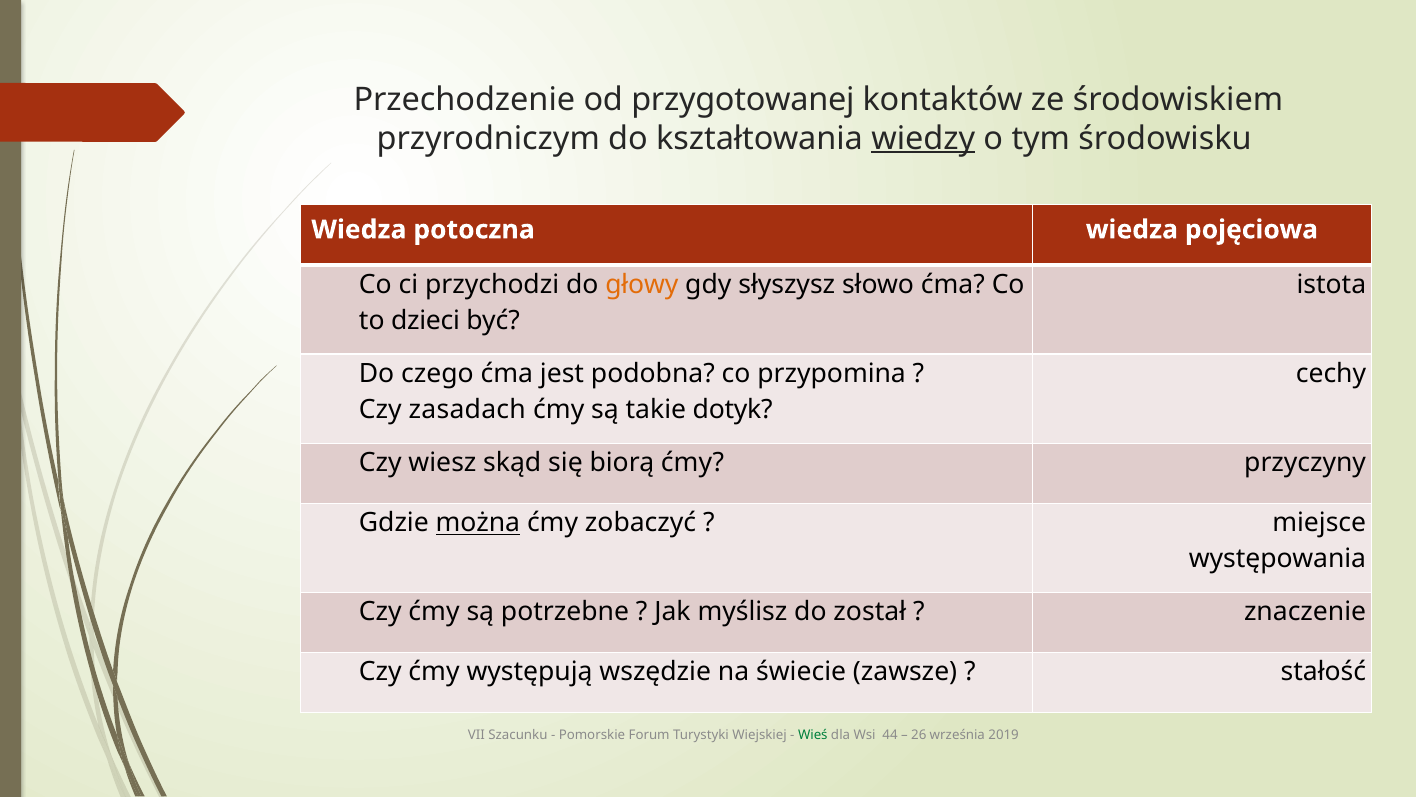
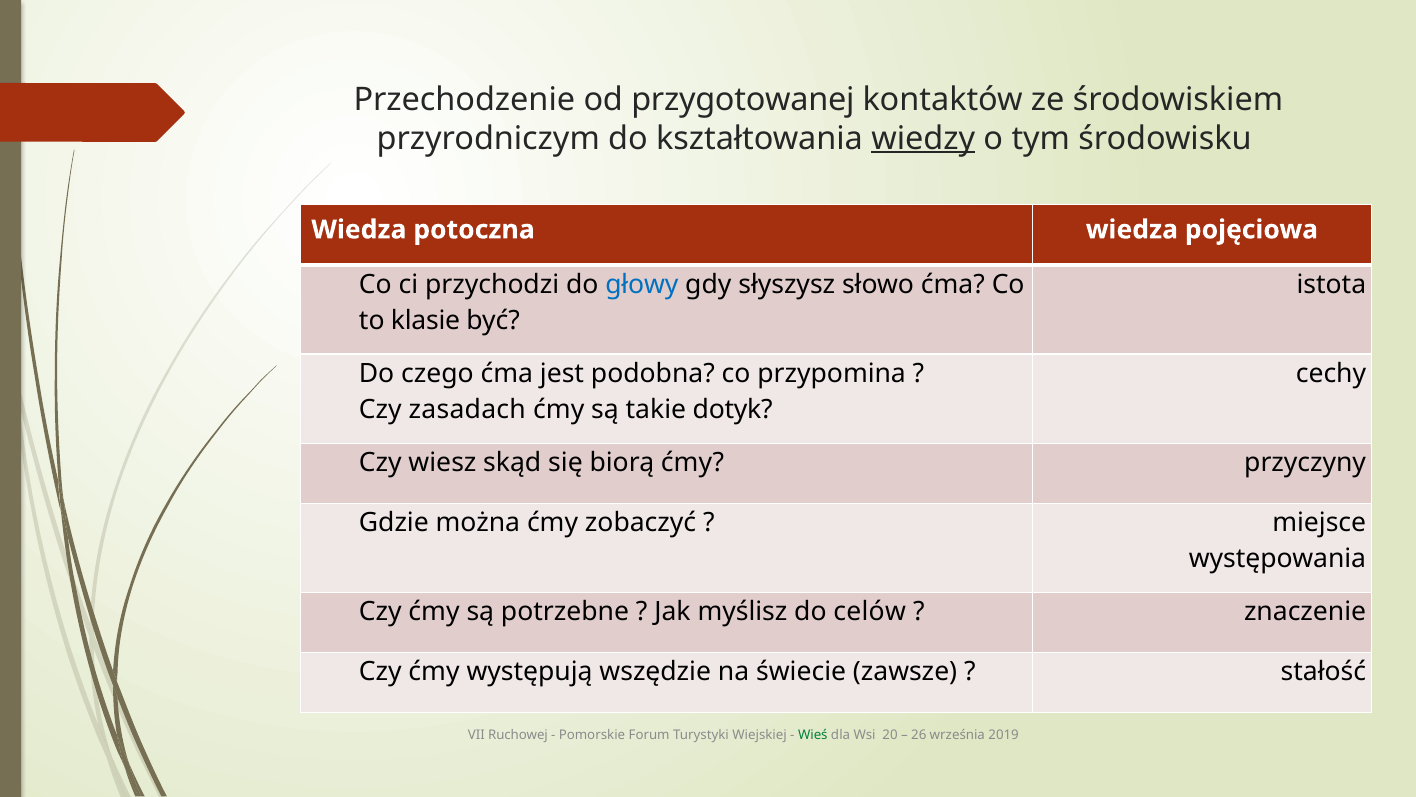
głowy colour: orange -> blue (642, 284)
dzieci: dzieci -> klasie (426, 321)
można underline: present -> none (478, 523)
został: został -> celów (870, 612)
Szacunku: Szacunku -> Ruchowej (518, 735)
44: 44 -> 20 (890, 735)
